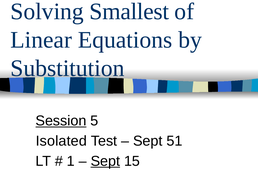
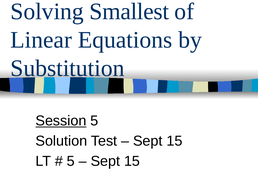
Isolated: Isolated -> Solution (61, 141)
51: 51 -> 15 (174, 141)
1: 1 -> 5 (71, 161)
Sept underline: present -> none (105, 161)
